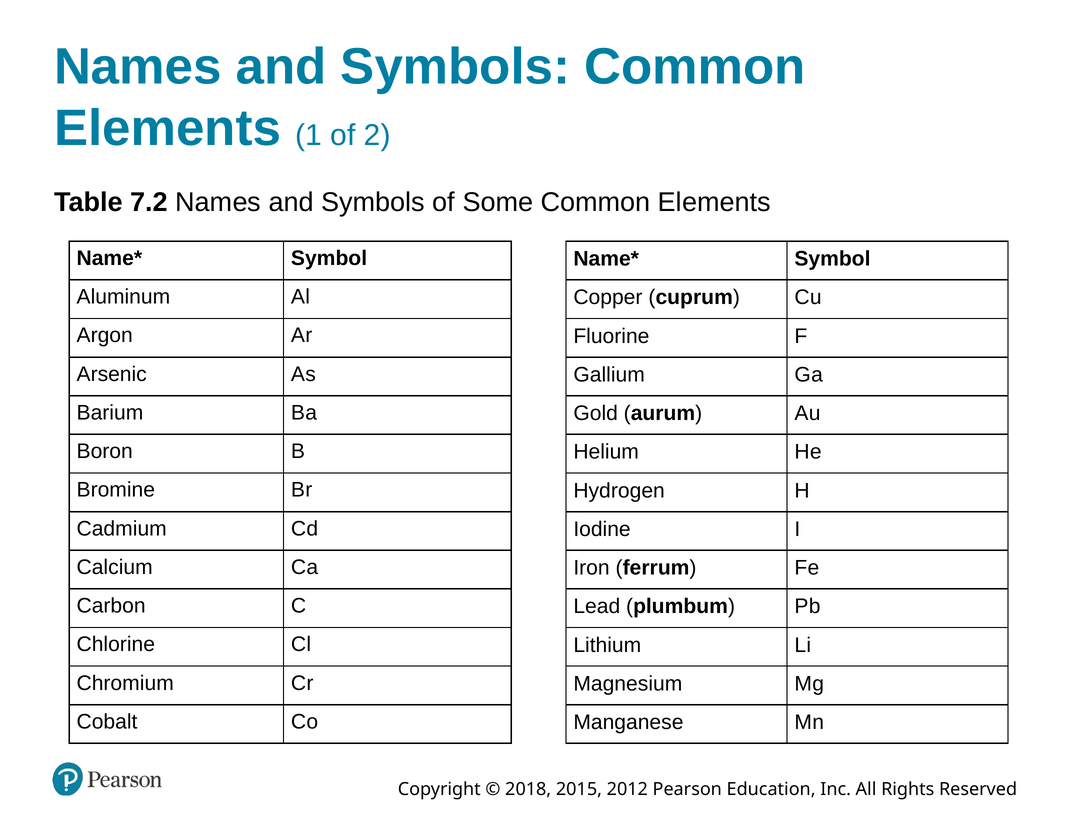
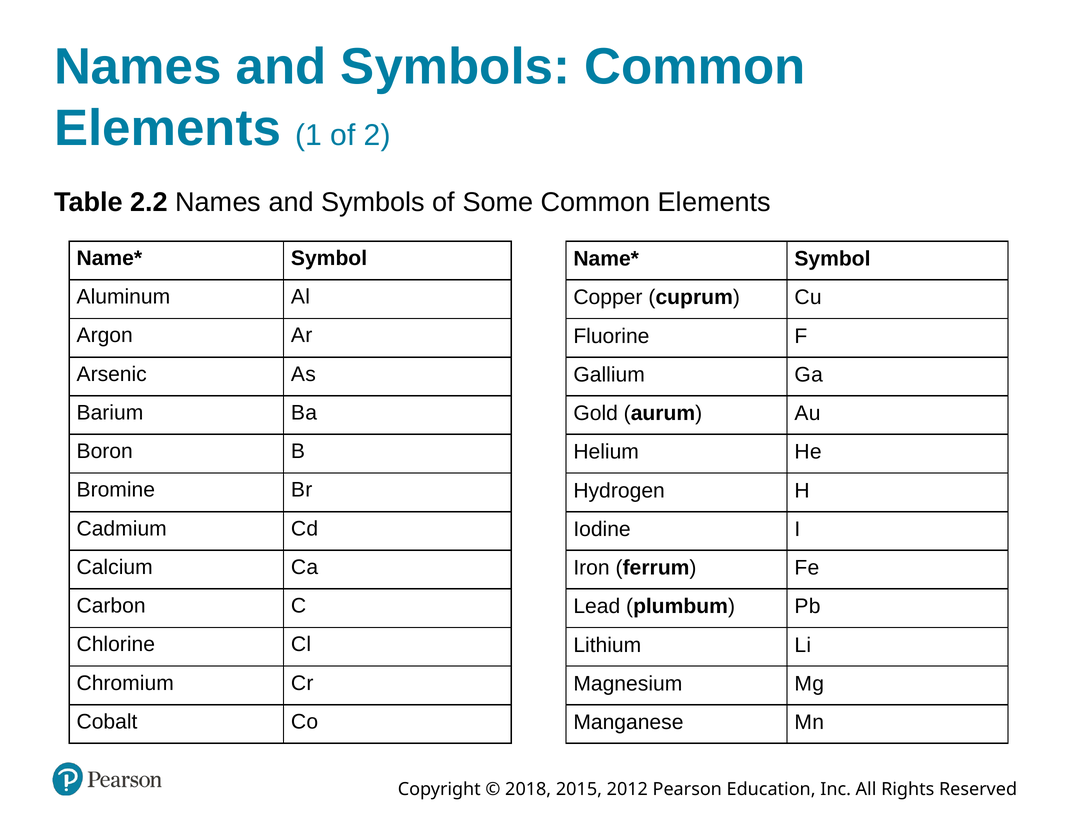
7.2: 7.2 -> 2.2 (149, 202)
